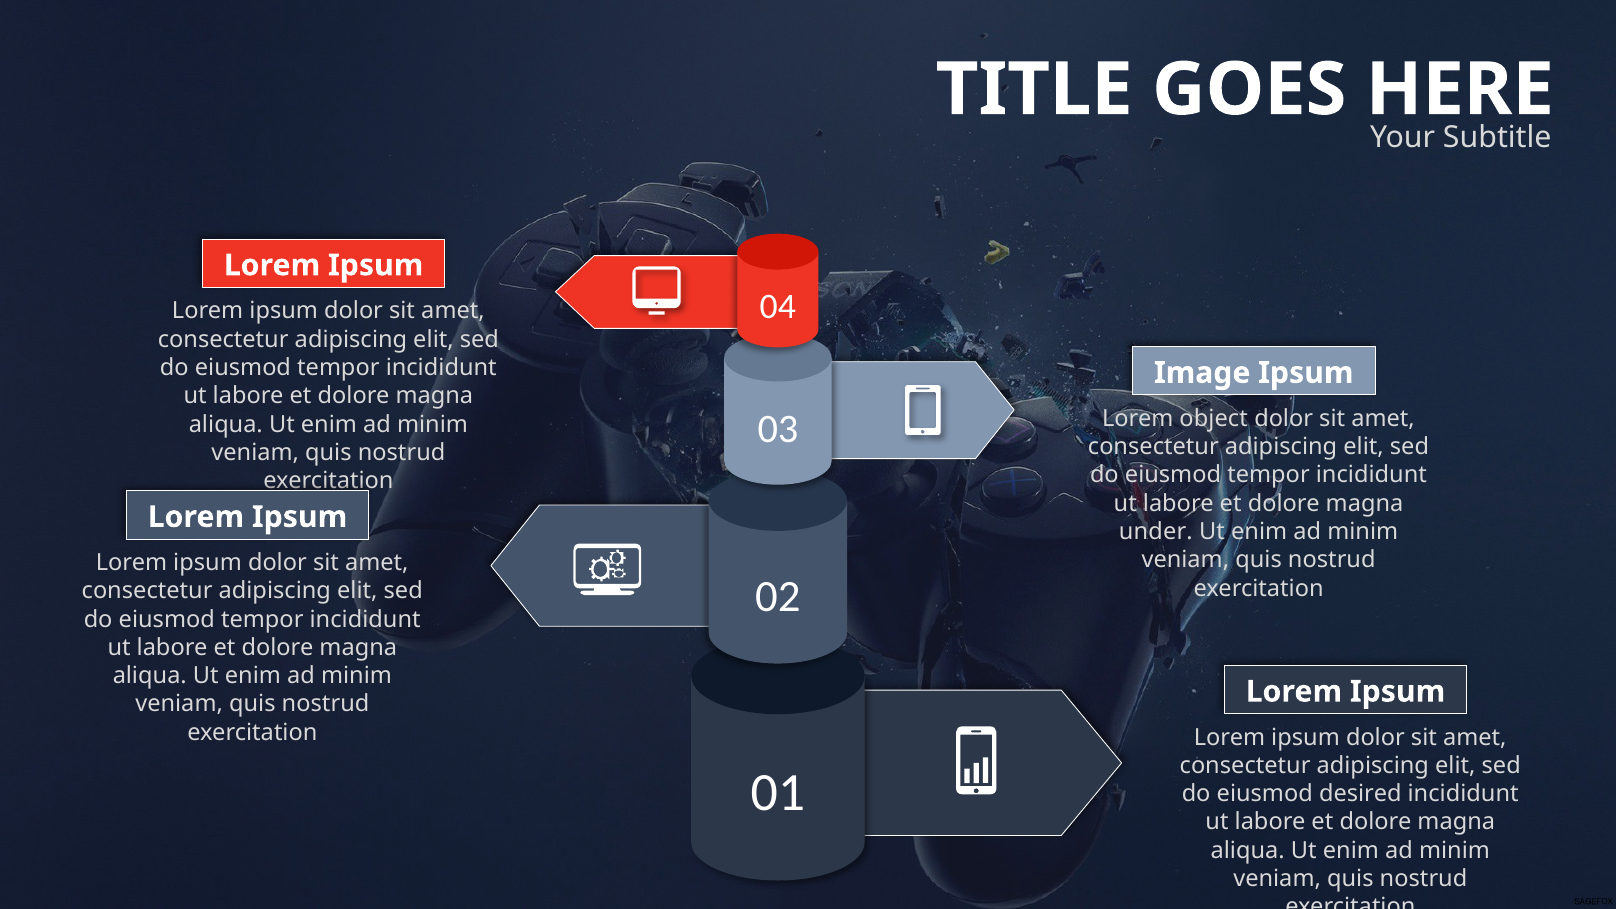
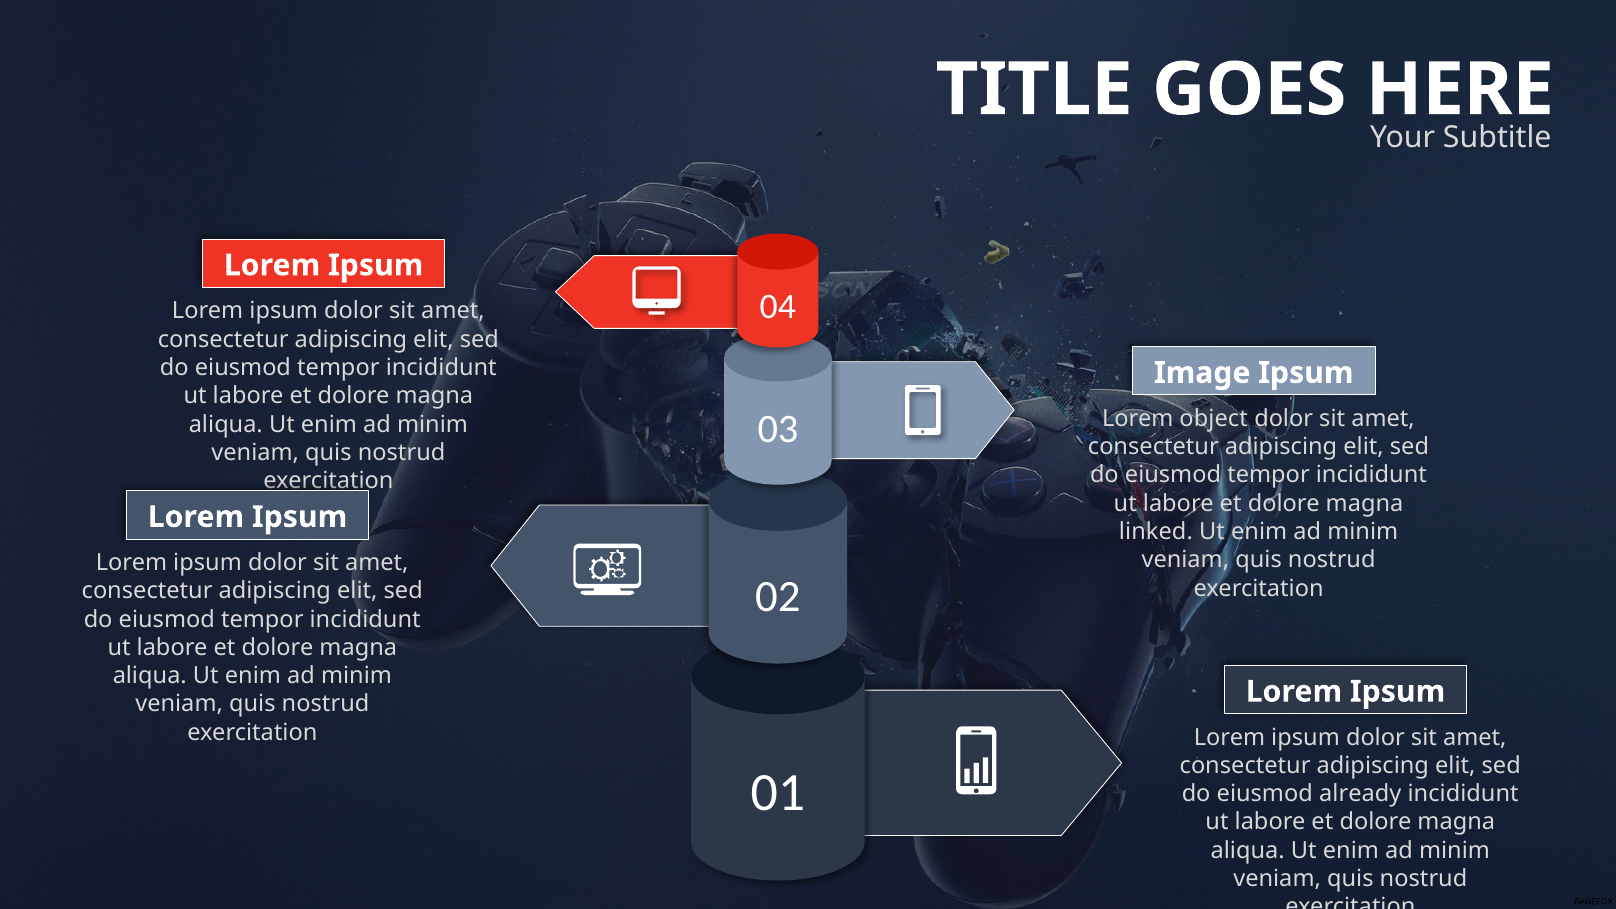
under: under -> linked (1156, 532)
desired: desired -> already (1360, 794)
